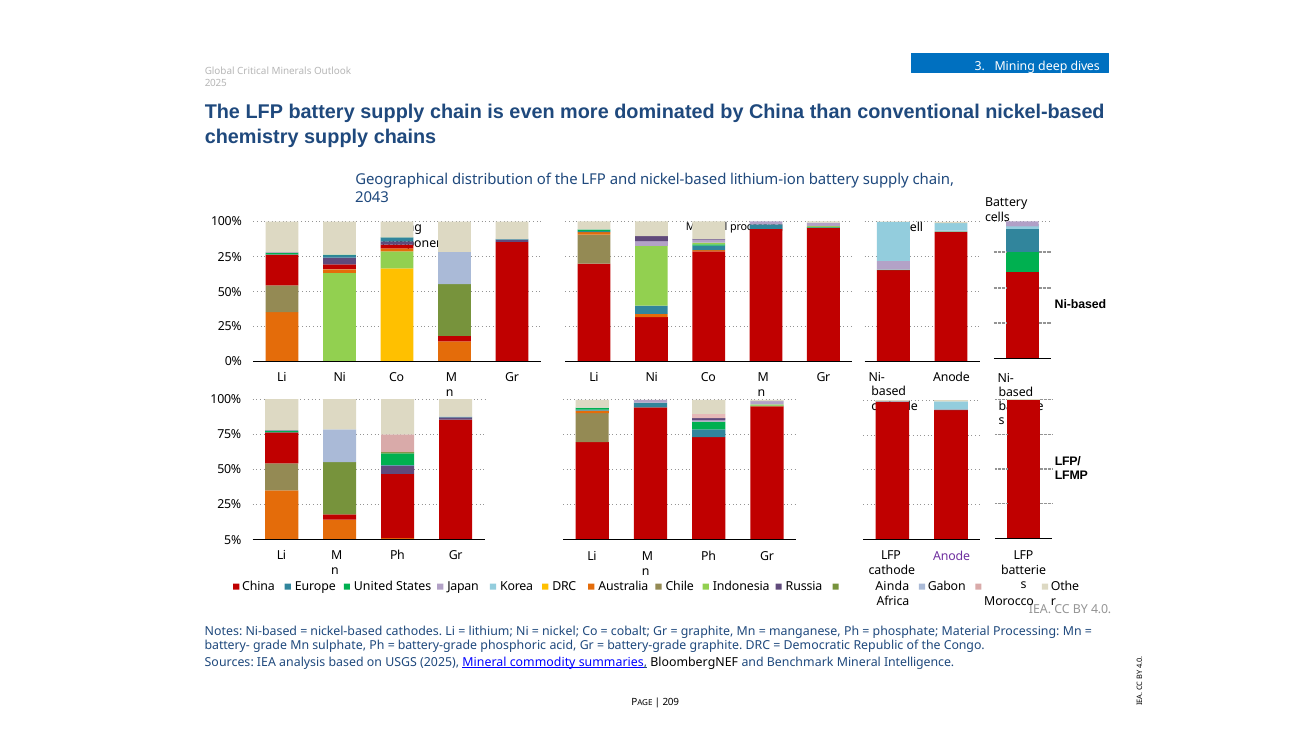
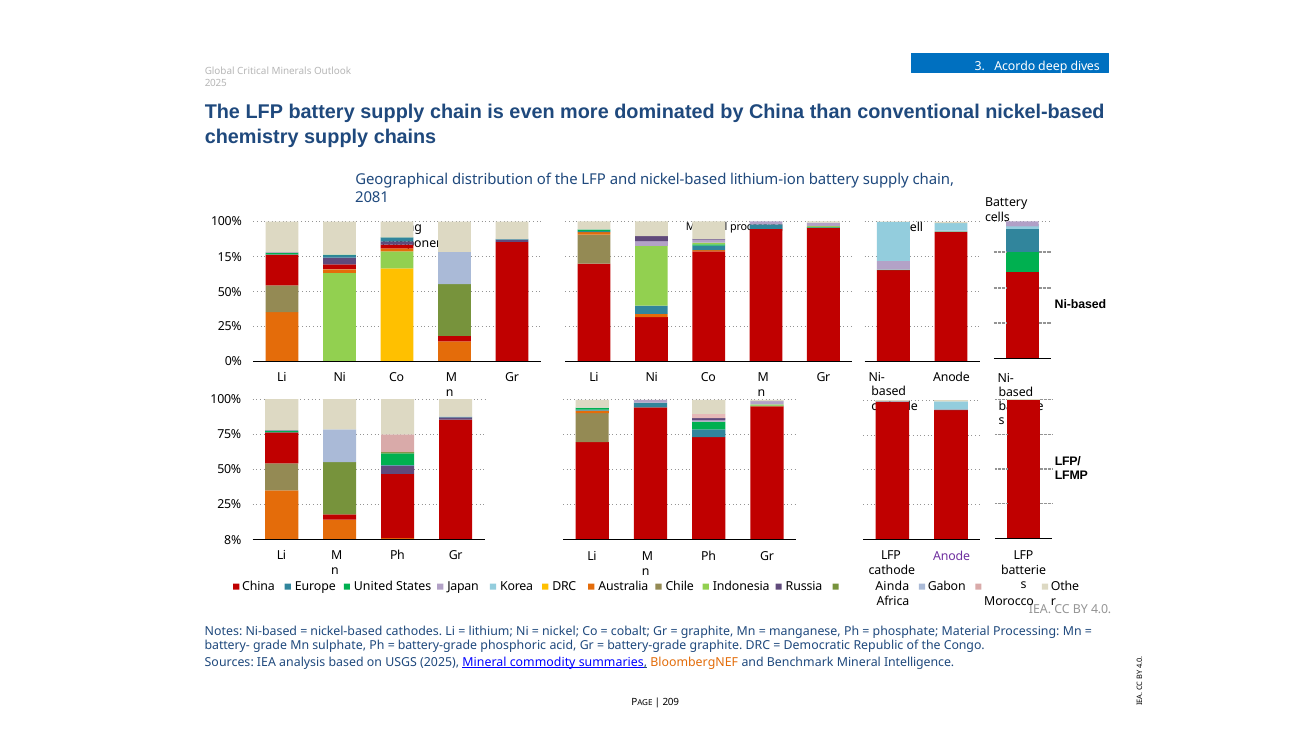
3 Mining: Mining -> Acordo (1015, 66)
2043: 2043 -> 2081 (372, 198)
25%: 25% -> 15% (230, 257)
5%: 5% -> 8% (233, 540)
BloombergNEF colour: black -> orange (694, 662)
